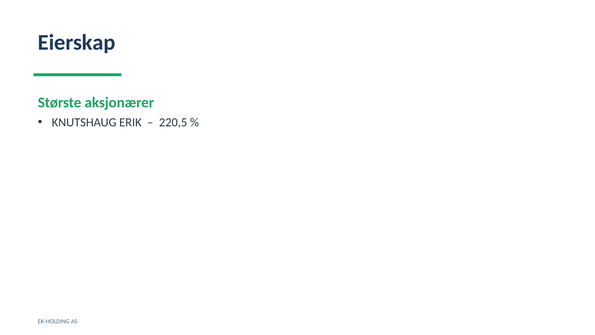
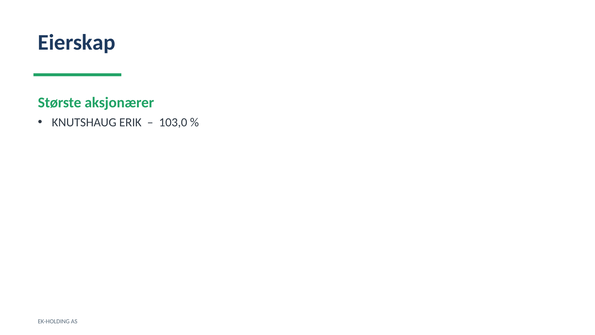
220,5: 220,5 -> 103,0 (173, 122)
